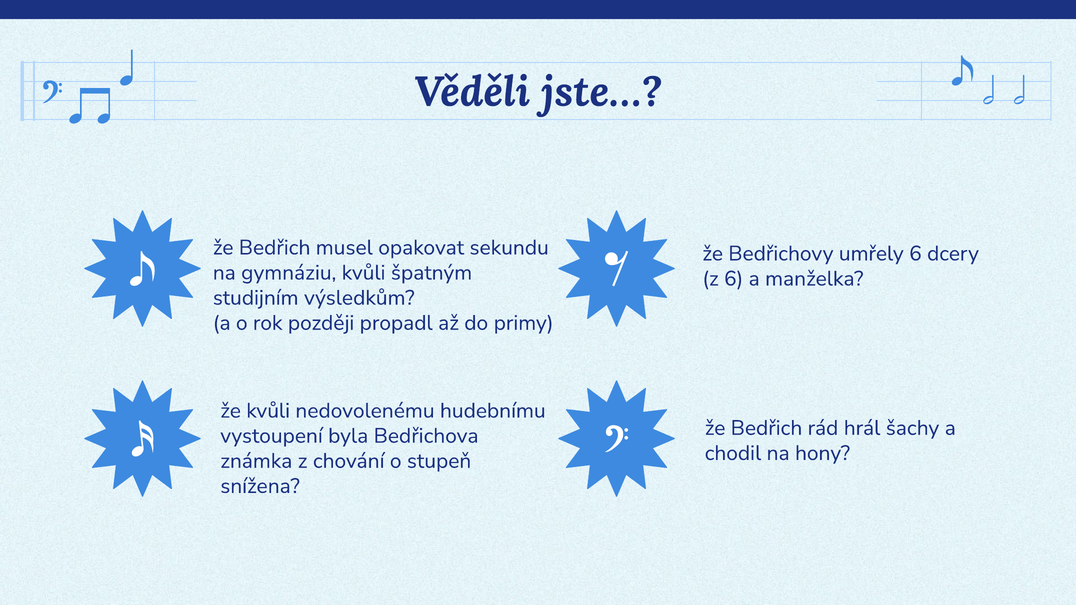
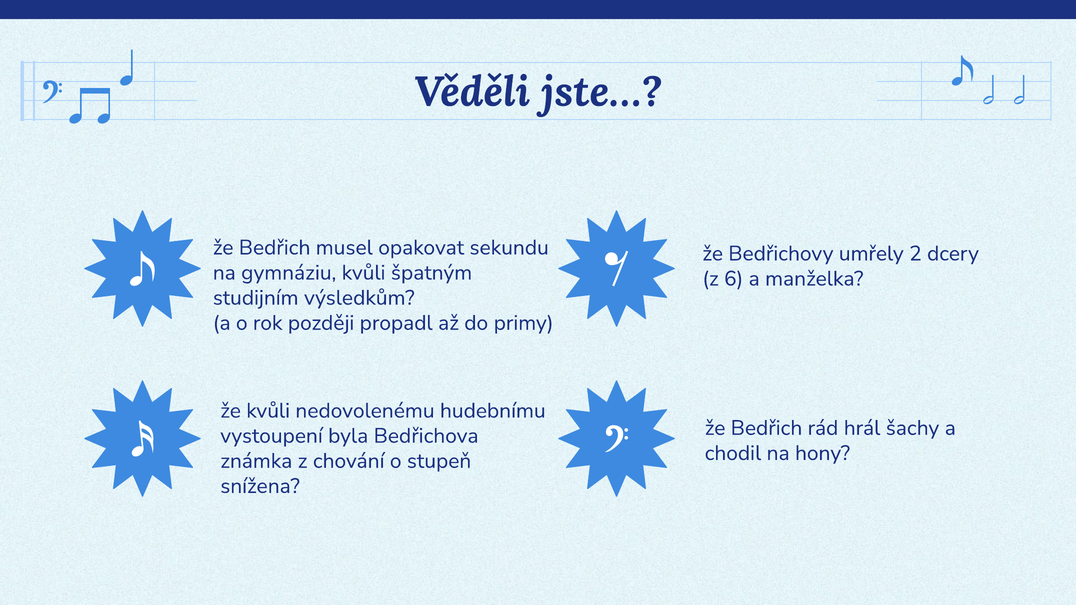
umřely 6: 6 -> 2 (915, 254)
